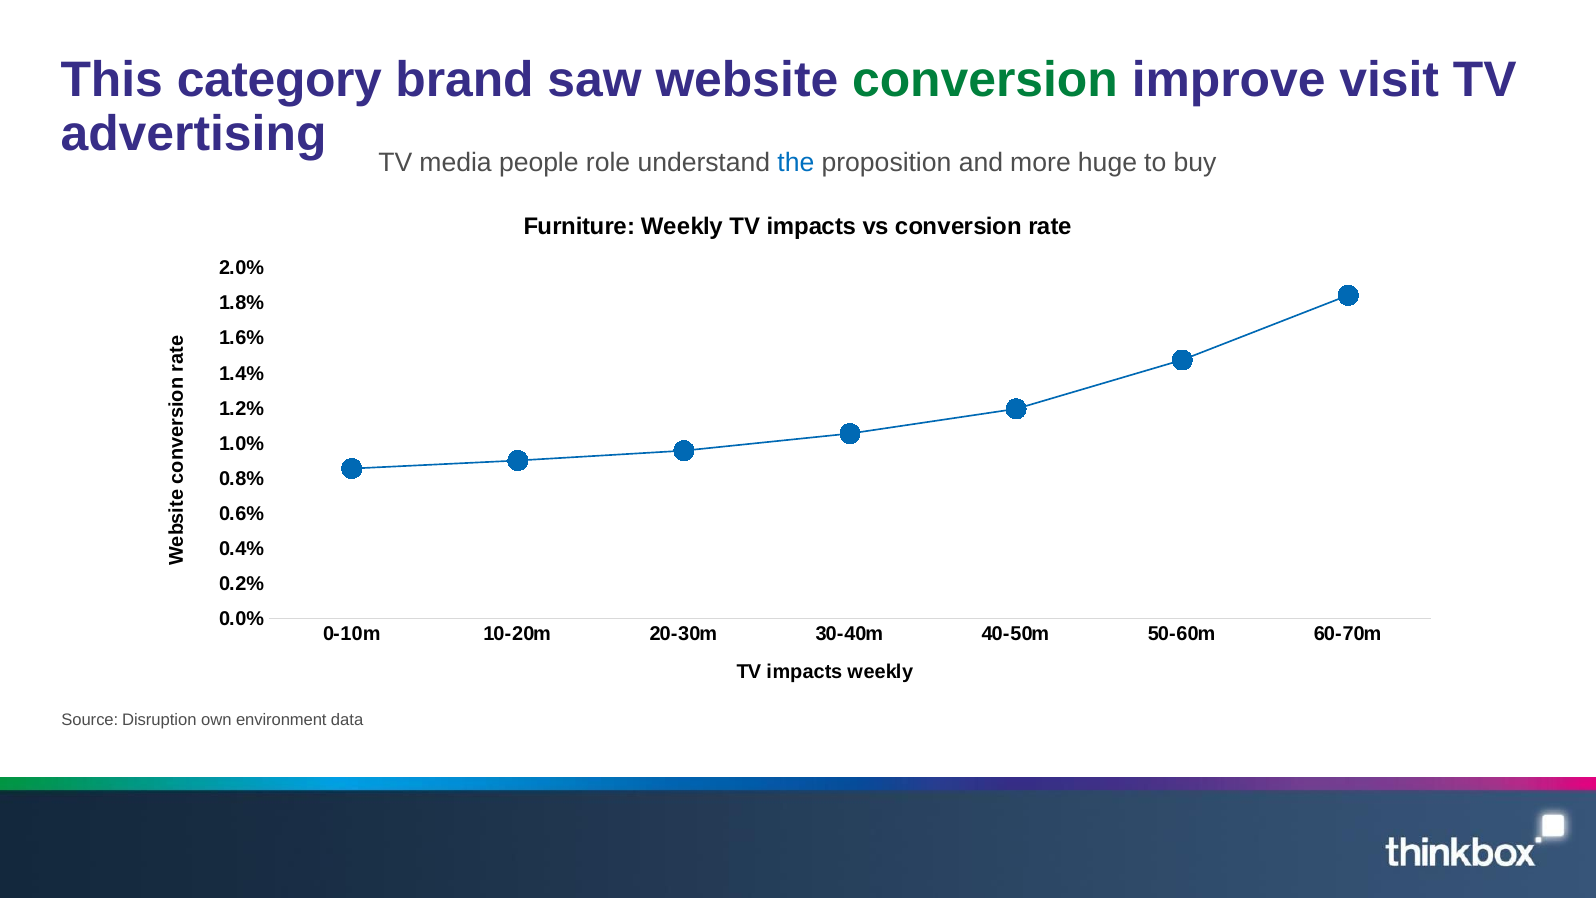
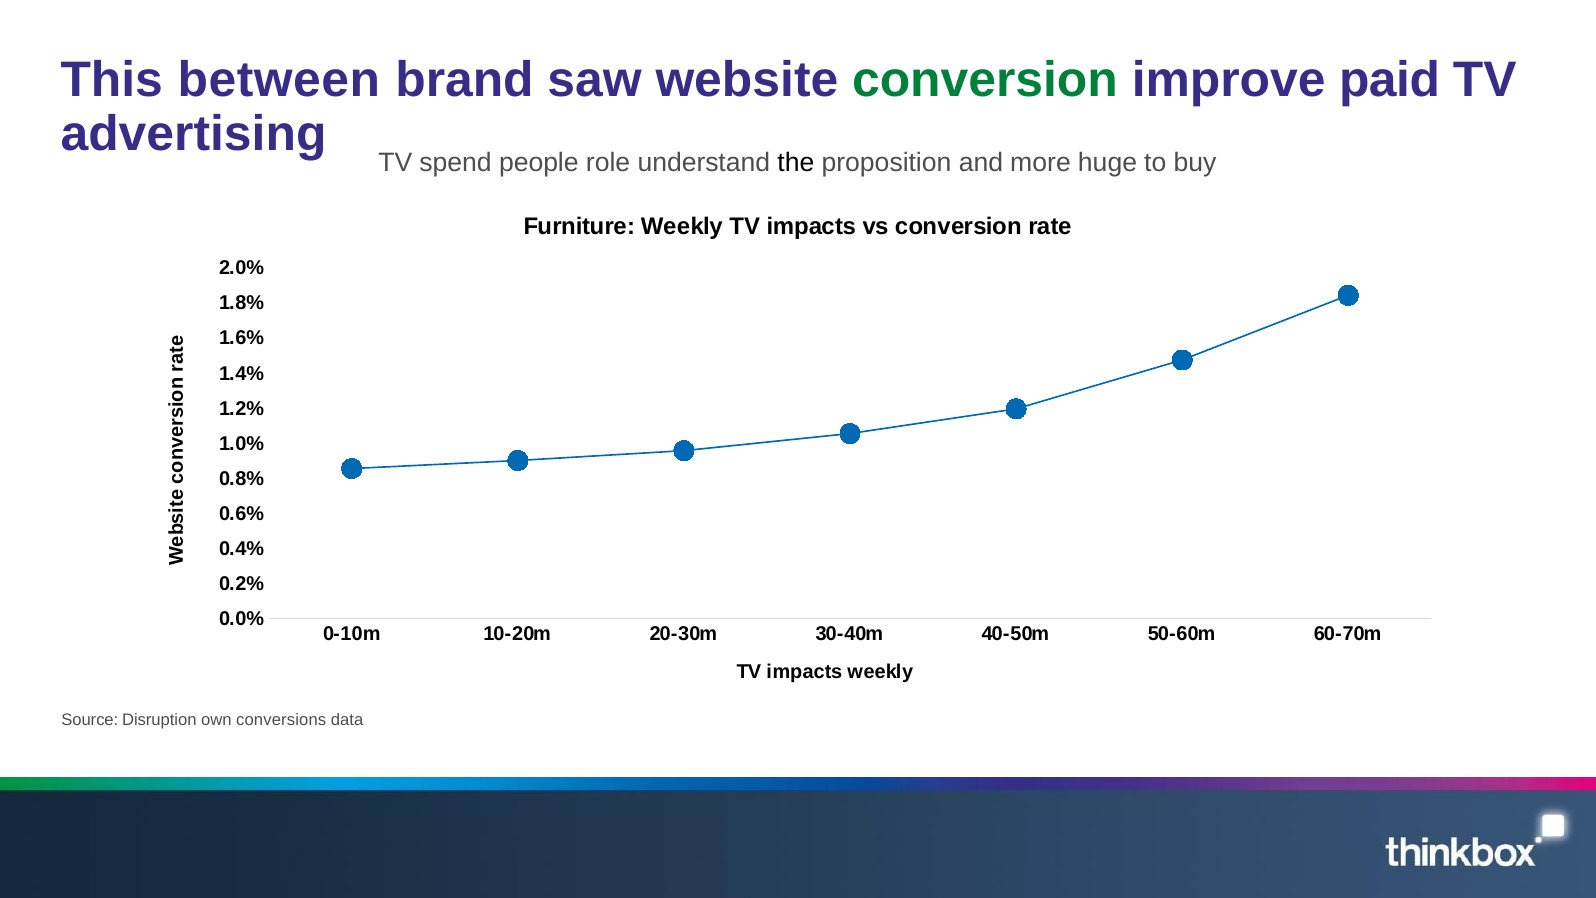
category: category -> between (279, 80)
visit: visit -> paid (1390, 80)
media: media -> spend (456, 162)
the colour: blue -> black (796, 162)
environment: environment -> conversions (281, 719)
